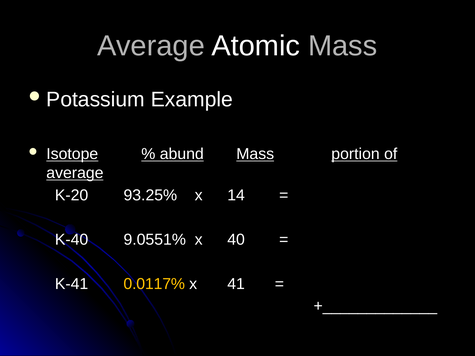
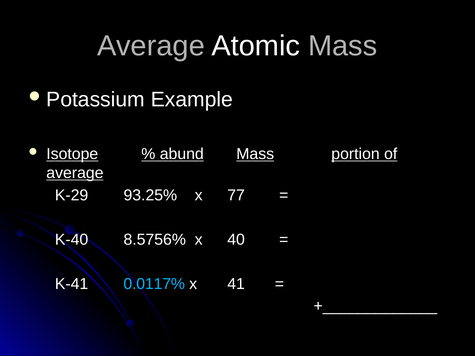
K-20: K-20 -> K-29 (72, 195)
14: 14 -> 77 (236, 195)
9.0551%: 9.0551% -> 8.5756% (155, 240)
0.0117% colour: yellow -> light blue (154, 284)
